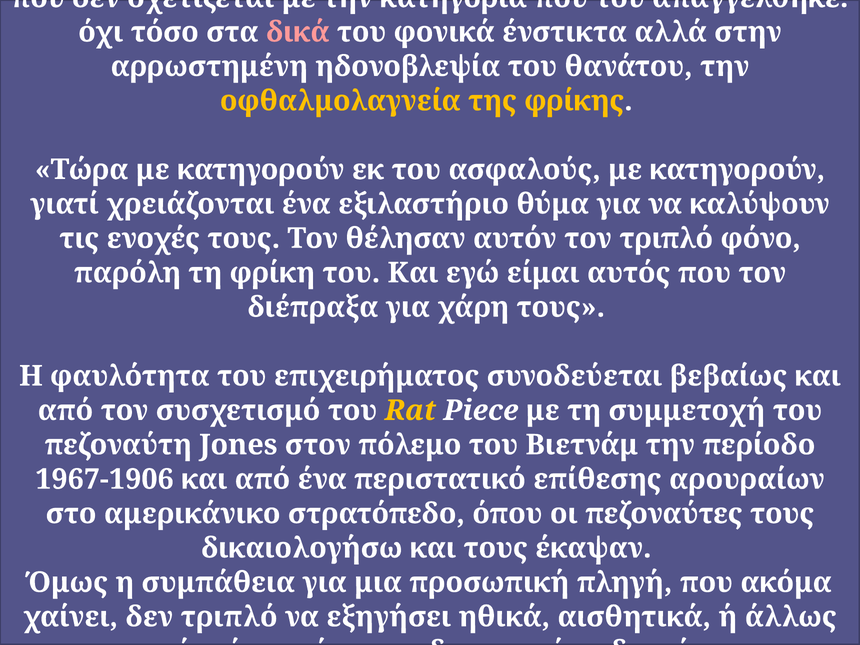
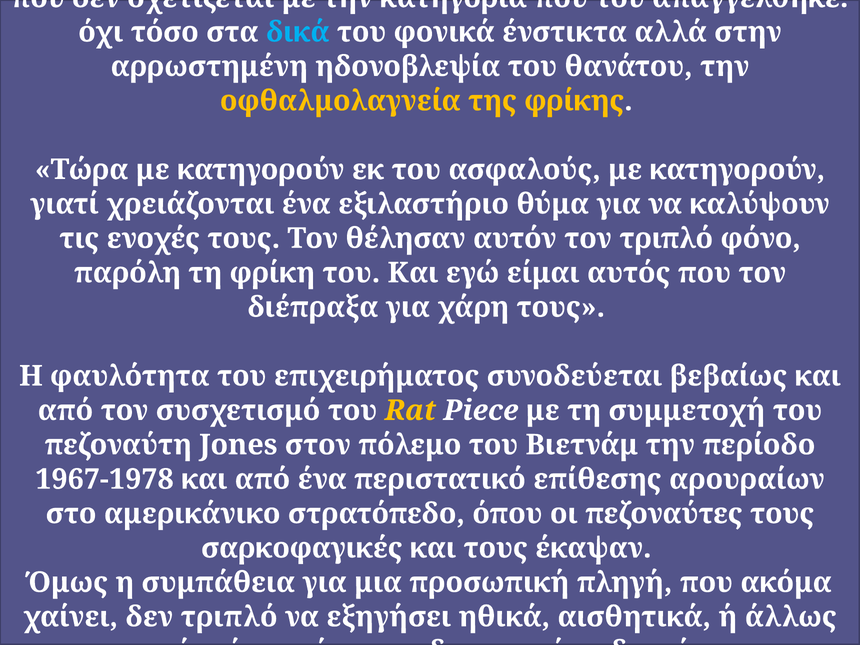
δικά colour: pink -> light blue (298, 32)
1967-1906: 1967-1906 -> 1967-1978 (104, 479)
δικαιολογήσω: δικαιολογήσω -> σαρκοφαγικές (302, 548)
